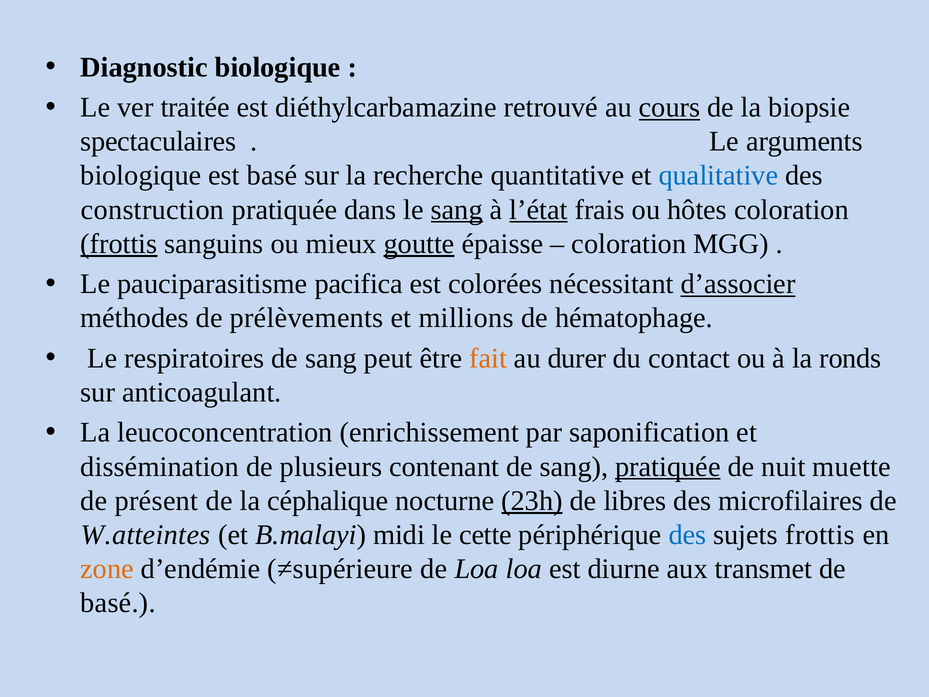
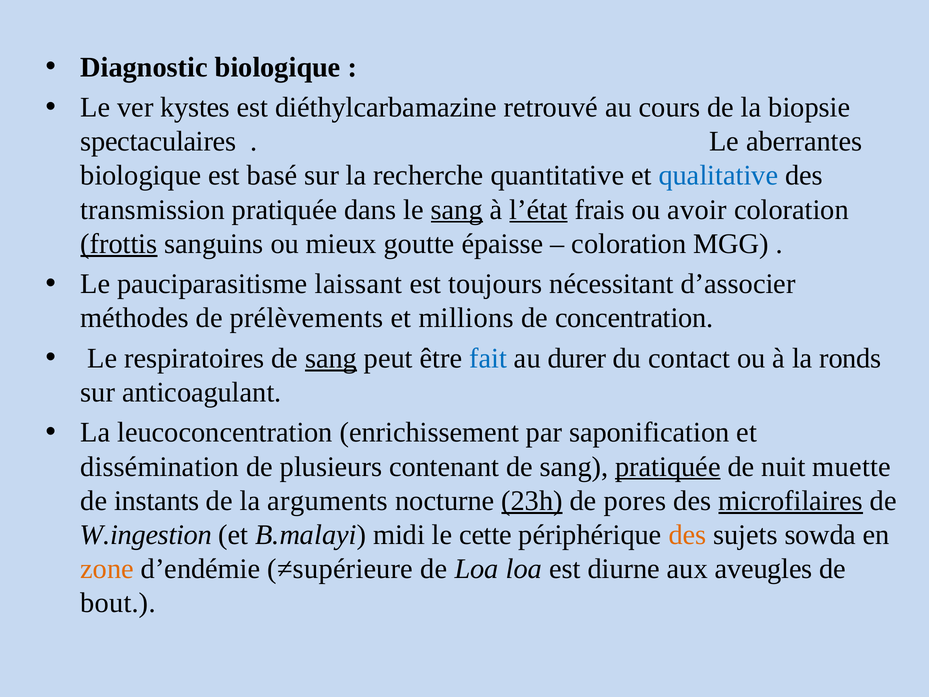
traitée: traitée -> kystes (195, 107)
cours underline: present -> none (669, 107)
arguments: arguments -> aberrantes (804, 142)
construction: construction -> transmission (153, 210)
hôtes: hôtes -> avoir (697, 210)
goutte underline: present -> none (419, 244)
pacifica: pacifica -> laissant (358, 284)
colorées: colorées -> toujours (495, 284)
d’associer underline: present -> none (738, 284)
hématophage: hématophage -> concentration (634, 318)
sang underline: none -> present (331, 358)
fait colour: orange -> blue (488, 358)
présent: présent -> instants (157, 501)
céphalique: céphalique -> arguments (328, 501)
libres: libres -> pores (635, 501)
microfilaires underline: none -> present (791, 501)
W.atteintes: W.atteintes -> W.ingestion (146, 535)
des colour: blue -> orange (687, 535)
sujets frottis: frottis -> sowda (820, 535)
transmet: transmet -> aveugles (764, 569)
basé: basé -> bout (118, 603)
